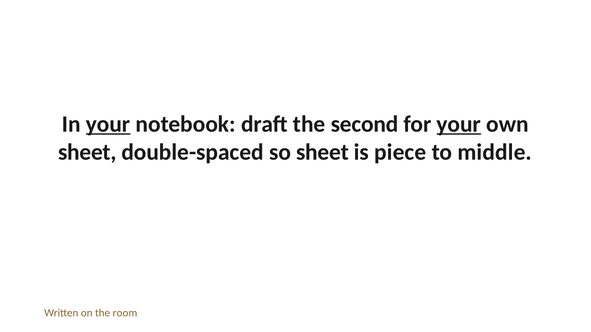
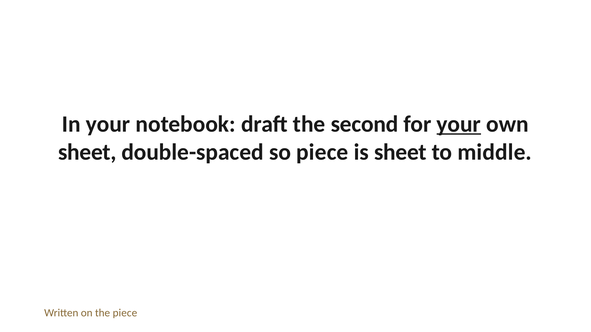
your underline: present -> none (108, 124)
so sheet: sheet -> piece (322, 152)
is piece: piece -> sheet (400, 152)
the room: room -> piece (125, 313)
